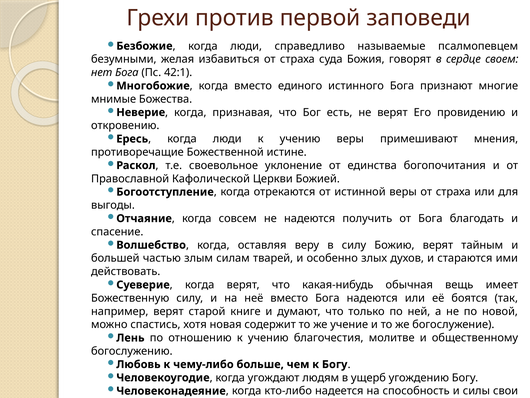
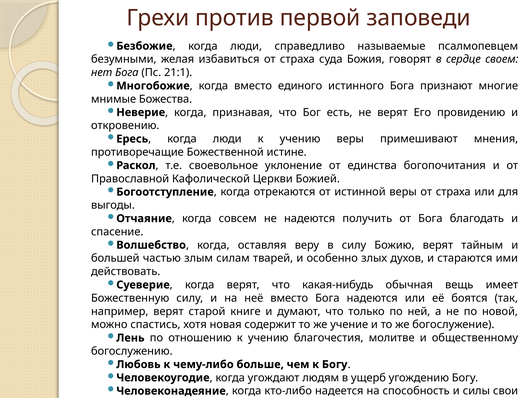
42:1: 42:1 -> 21:1 (178, 72)
